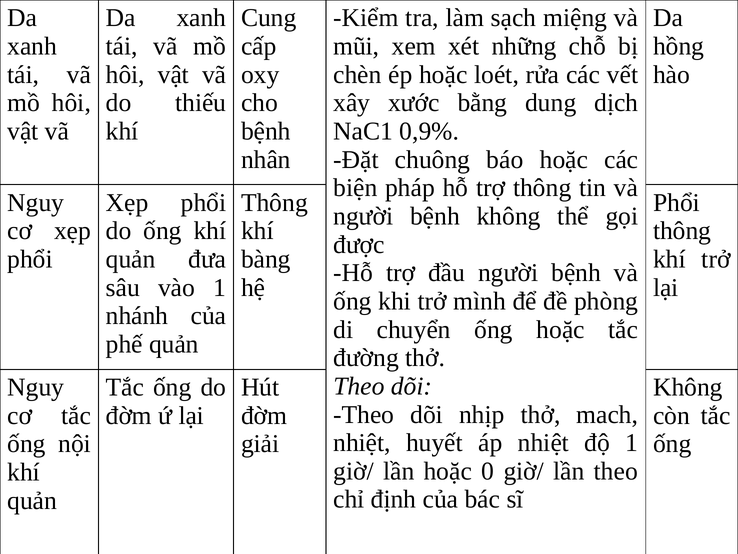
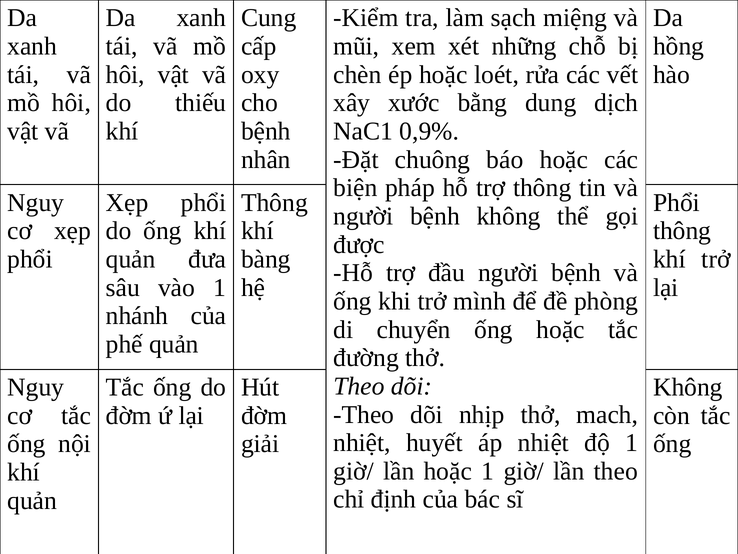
hoặc 0: 0 -> 1 (488, 471)
